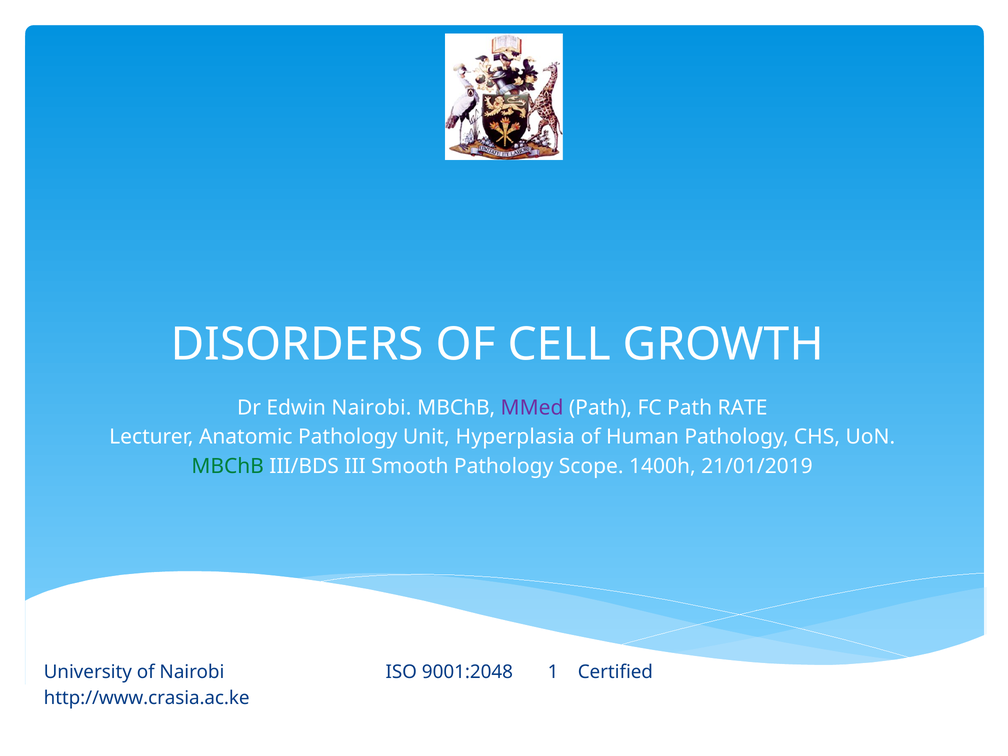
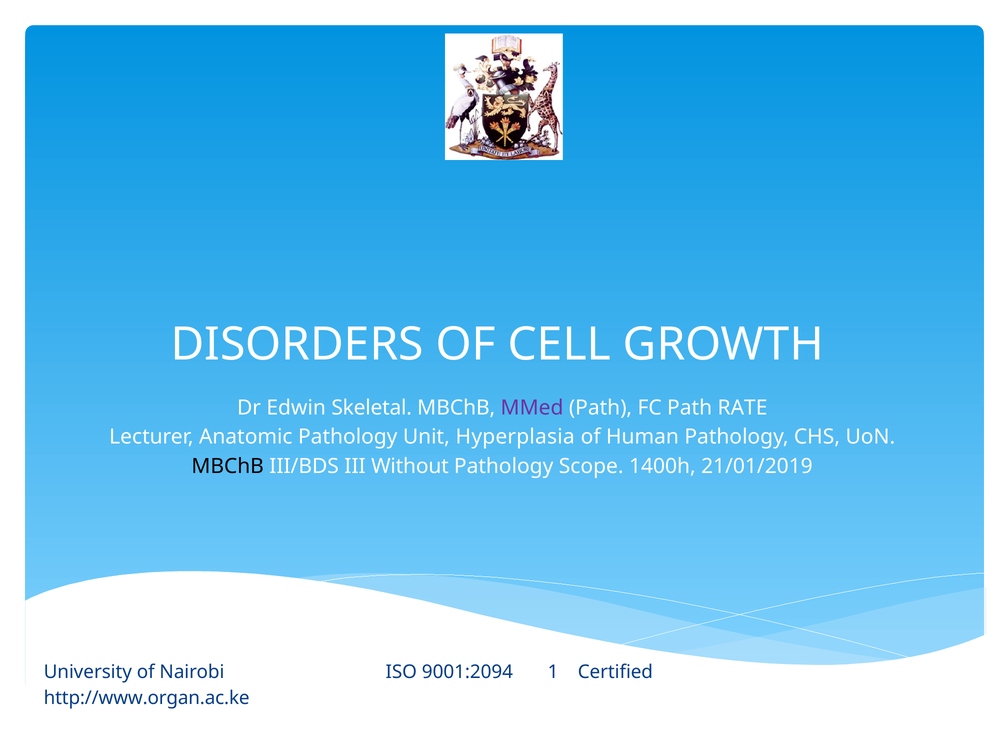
Edwin Nairobi: Nairobi -> Skeletal (372, 408)
MBChB colour: green -> black (228, 466)
Smooth: Smooth -> Without (410, 466)
9001:2048: 9001:2048 -> 9001:2094 (467, 672)
http://www.crasia.ac.ke: http://www.crasia.ac.ke -> http://www.organ.ac.ke (147, 698)
